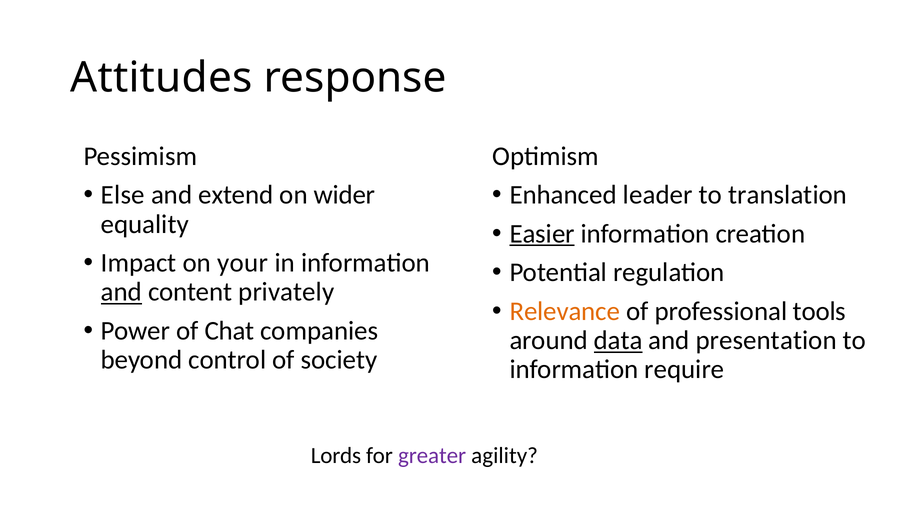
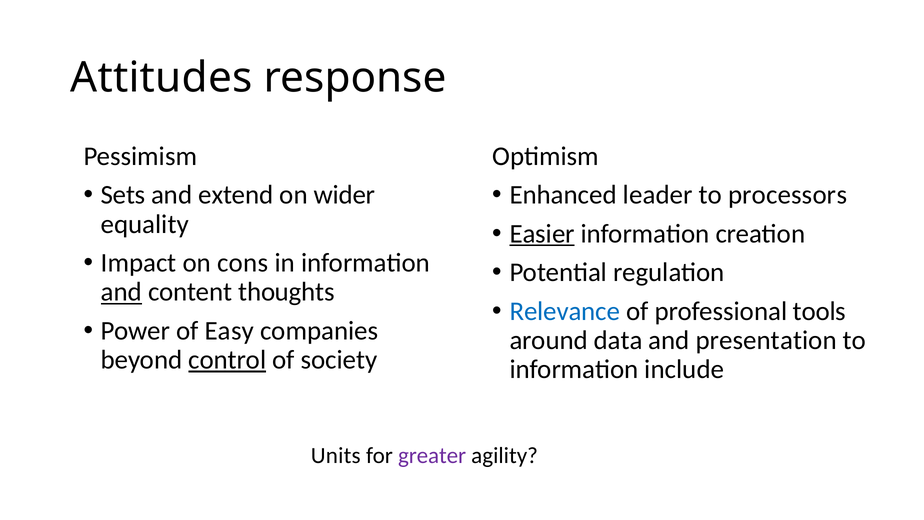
Else: Else -> Sets (123, 195)
translation: translation -> processors (788, 195)
your: your -> cons (243, 263)
privately: privately -> thoughts (286, 292)
Relevance colour: orange -> blue (565, 311)
Chat: Chat -> Easy (229, 331)
data underline: present -> none (618, 340)
control underline: none -> present (227, 360)
require: require -> include (684, 369)
Lords: Lords -> Units (336, 456)
